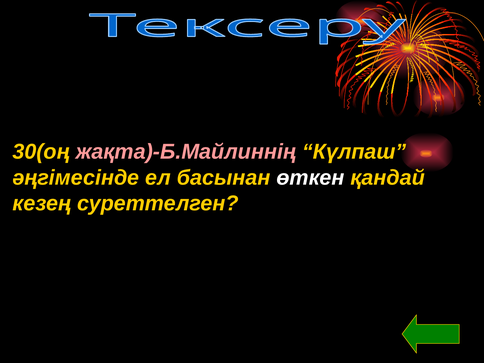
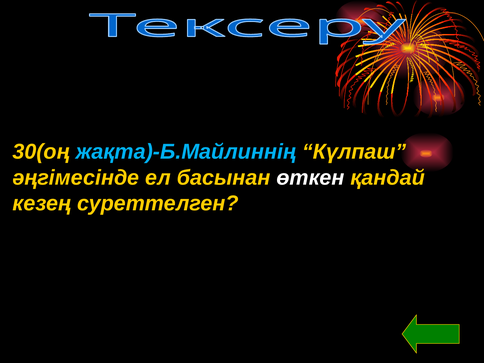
жақта)-Б.Майлиннің colour: pink -> light blue (186, 152)
